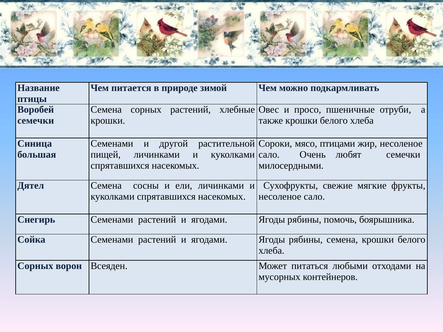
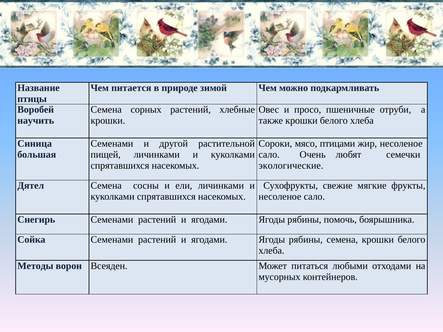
семечки: семечки -> научить (36, 121)
милосердными: милосердными -> экологические (291, 166)
Сорных: Сорных -> Методы (35, 266)
